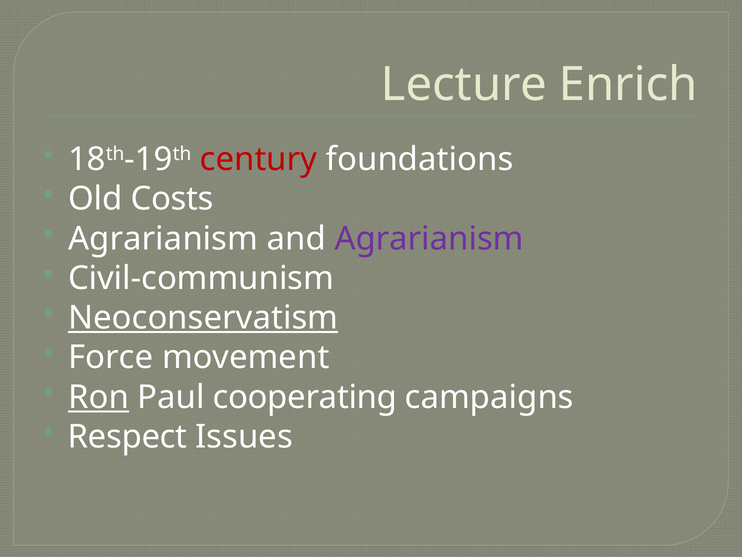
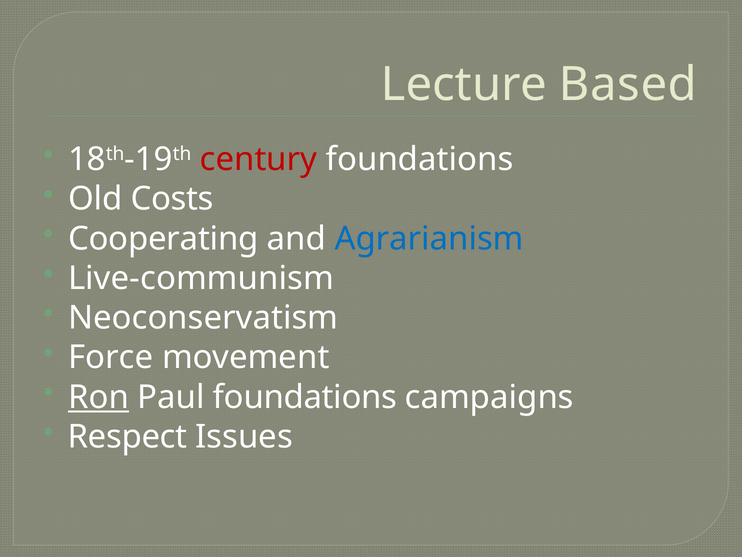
Enrich: Enrich -> Based (628, 84)
Agrarianism: Agrarianism -> Cooperating (163, 239)
Agrarianism colour: purple -> blue (429, 239)
Civil-communism: Civil-communism -> Live-communism (201, 278)
Neoconservatism underline: present -> none (203, 318)
Paul cooperating: cooperating -> foundations (305, 397)
